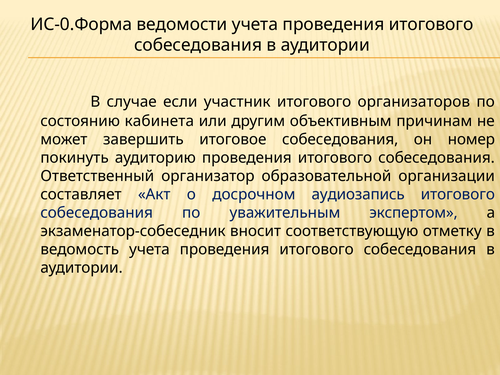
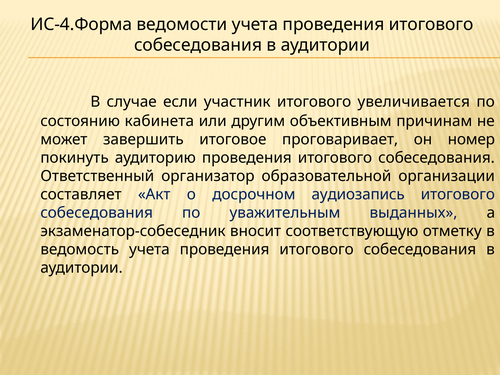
ИС-0.Форма: ИС-0.Форма -> ИС-4.Форма (81, 24)
организаторов: организаторов -> увеличивается (414, 102)
итоговое собеседования: собеседования -> проговаривает (340, 139)
экспертом: экспертом -> выданных (413, 213)
